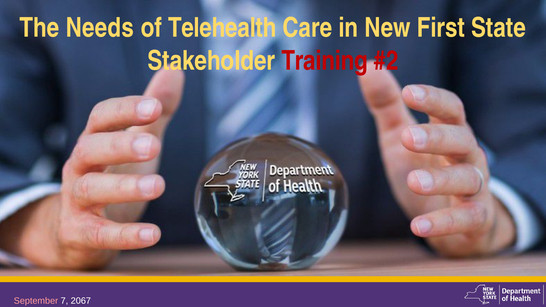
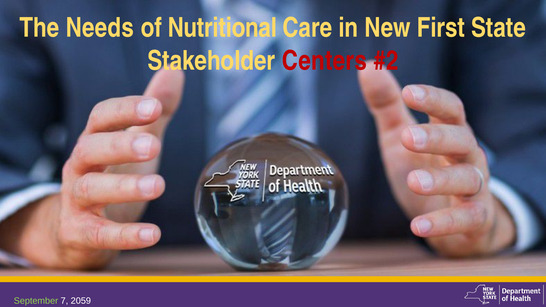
Telehealth: Telehealth -> Nutritional (222, 28)
Training: Training -> Centers (324, 61)
September colour: pink -> light green (36, 301)
2067: 2067 -> 2059 (81, 301)
